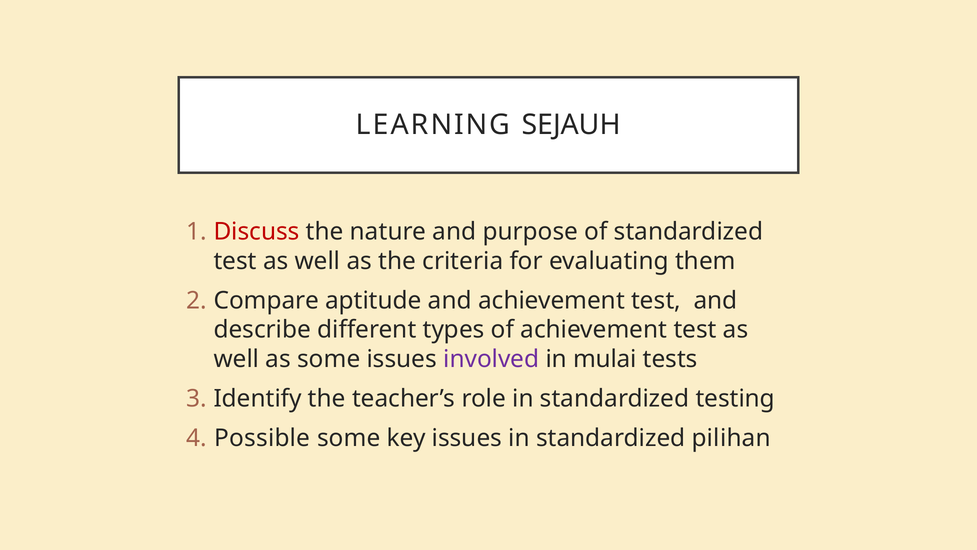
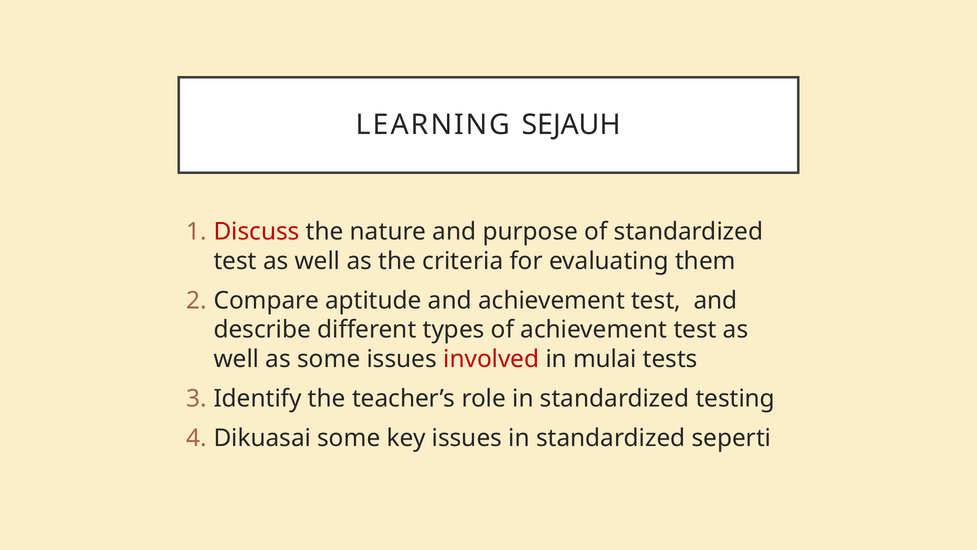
involved colour: purple -> red (491, 359)
Possible: Possible -> Dikuasai (262, 438)
pilihan: pilihan -> seperti (731, 438)
